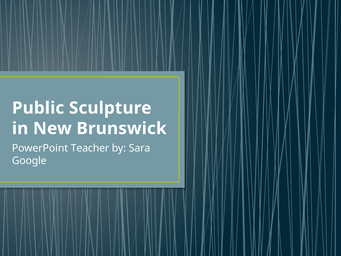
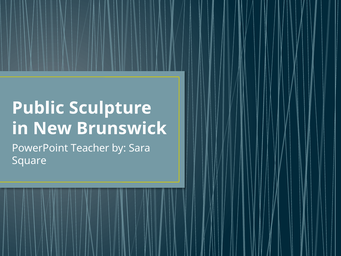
Google: Google -> Square (29, 160)
